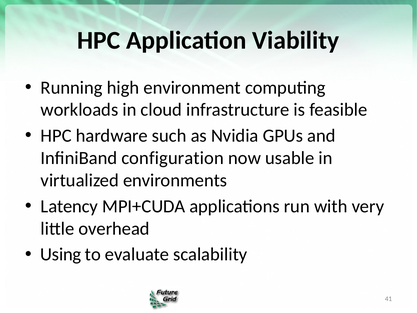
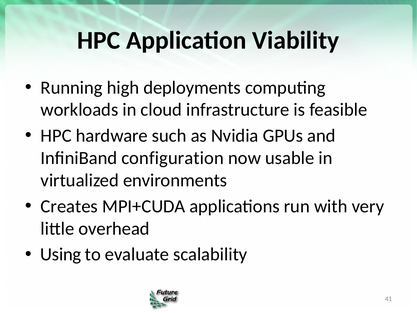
environment: environment -> deployments (192, 87)
Latency: Latency -> Creates (69, 206)
